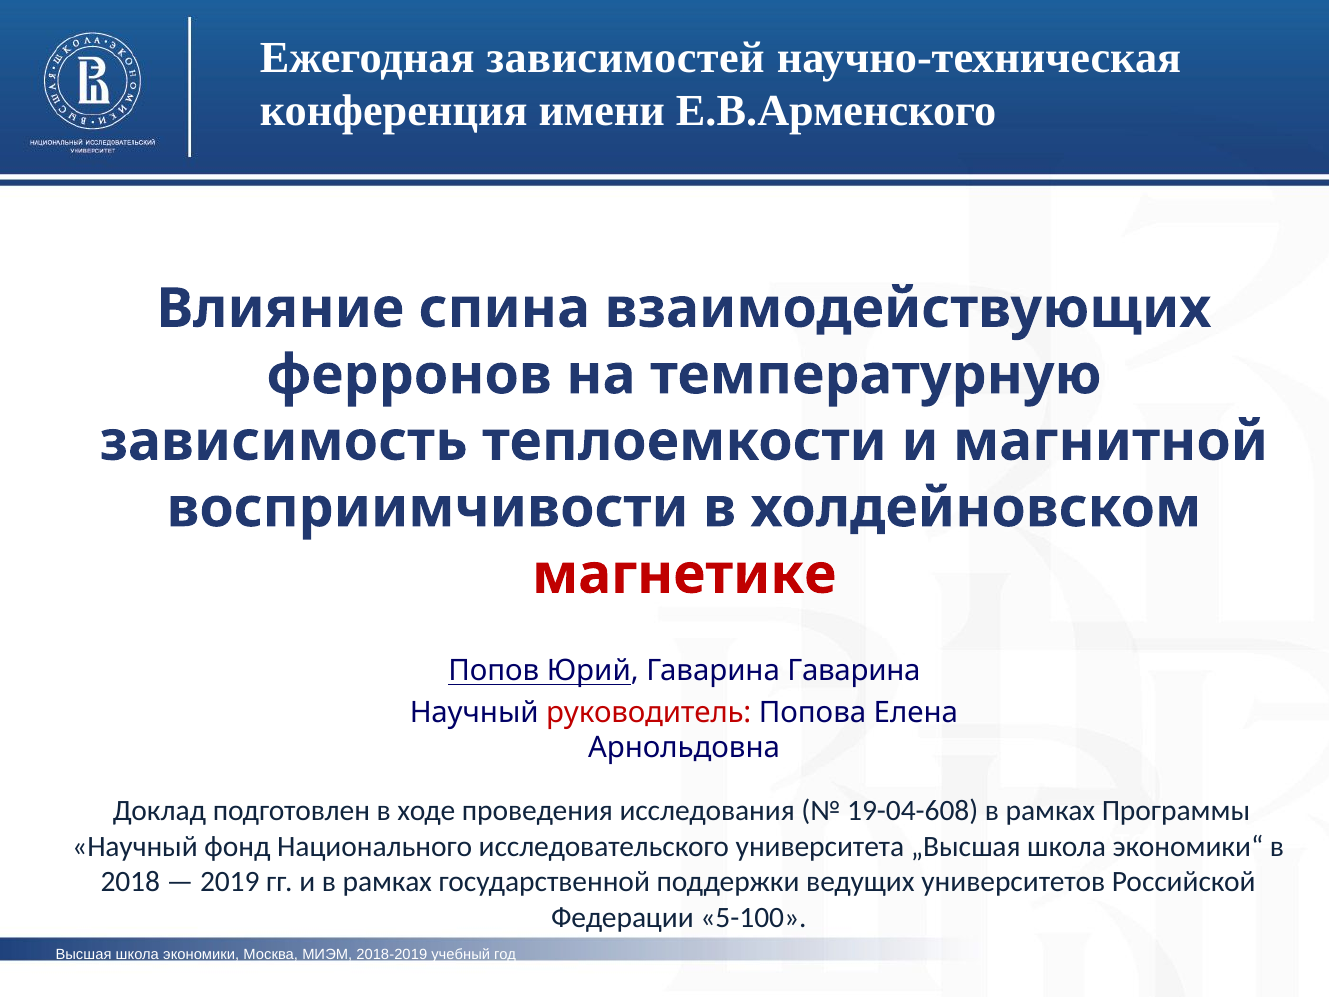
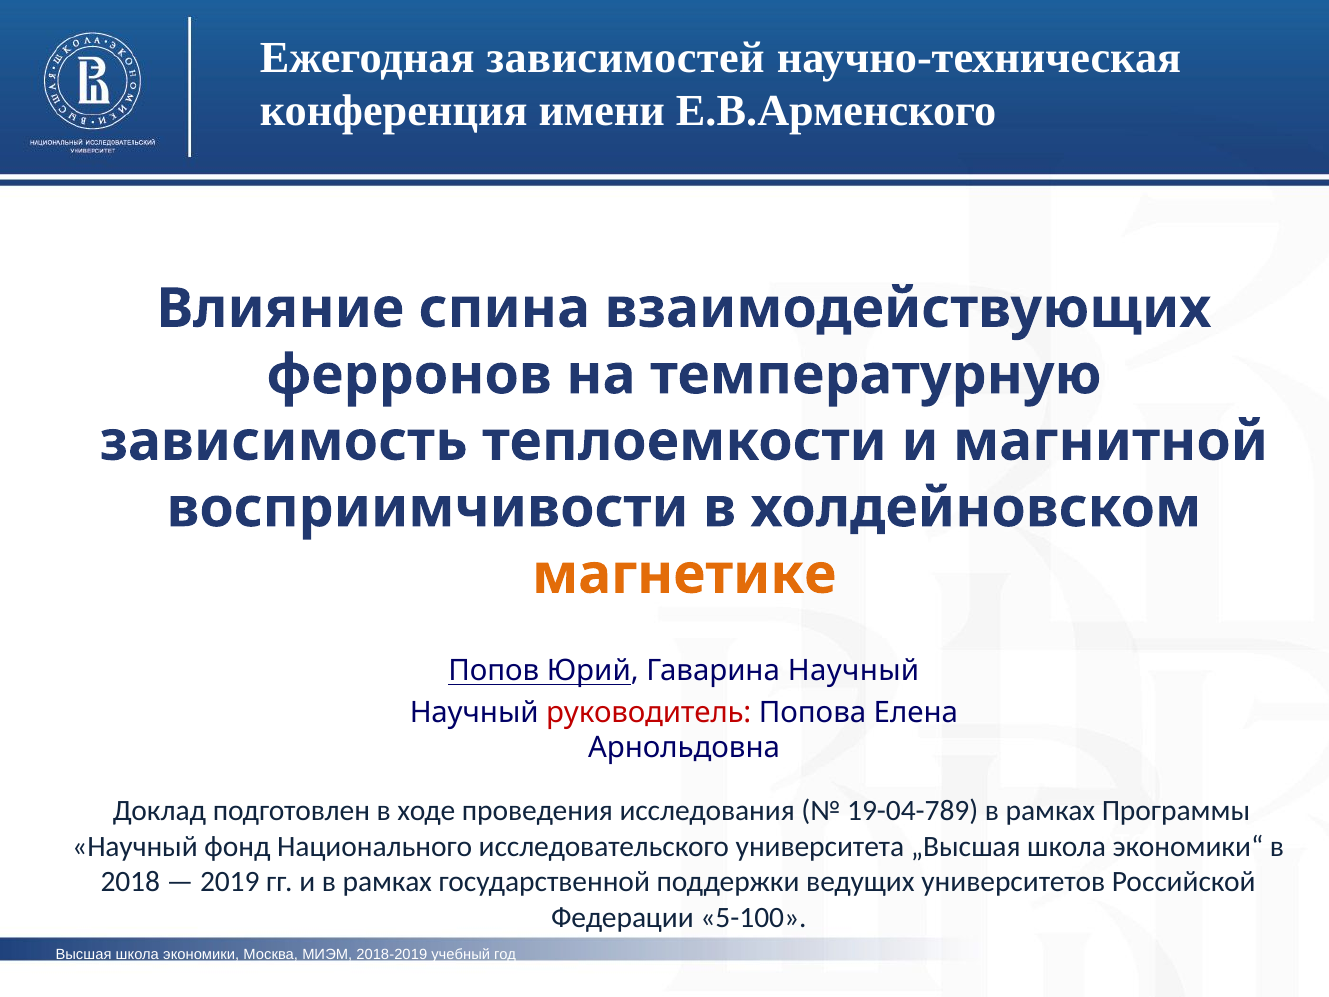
магнетике colour: red -> orange (684, 574)
Гаварина Гаварина: Гаварина -> Научный (854, 671)
19-04-608: 19-04-608 -> 19-04-789 (913, 811)
